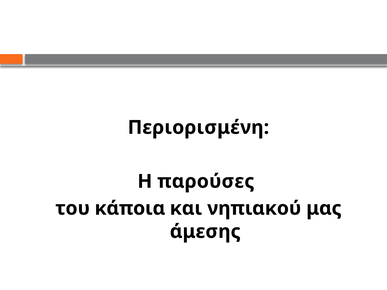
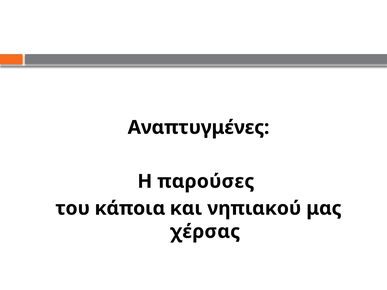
Περιορισμένη: Περιορισμένη -> Αναπτυγμένες (199, 128)
άμεσης: άμεσης -> χέρσας (205, 232)
